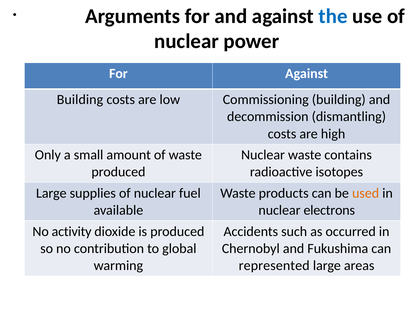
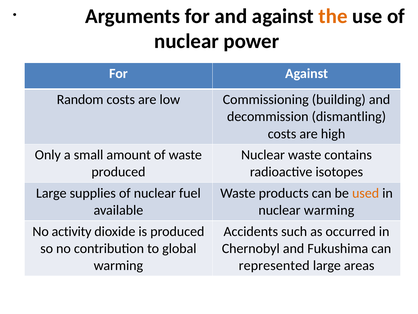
the colour: blue -> orange (333, 16)
Building: Building -> Random (80, 100)
nuclear electrons: electrons -> warming (329, 210)
